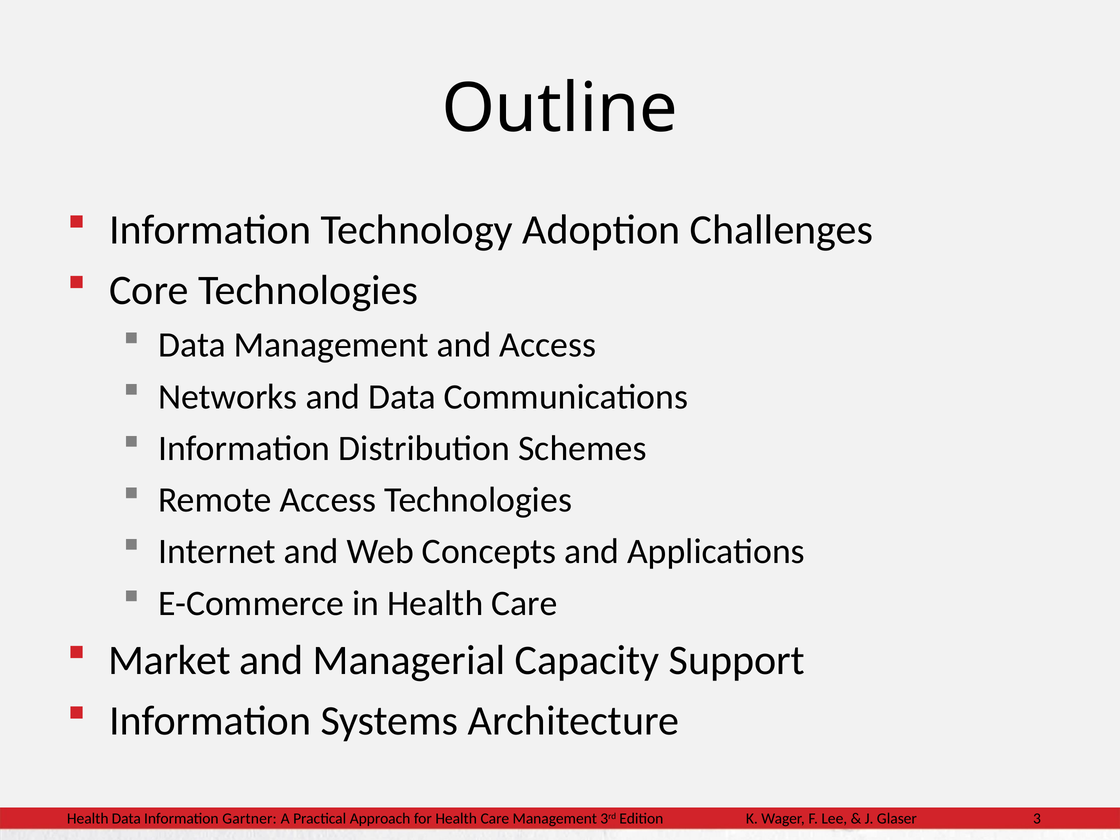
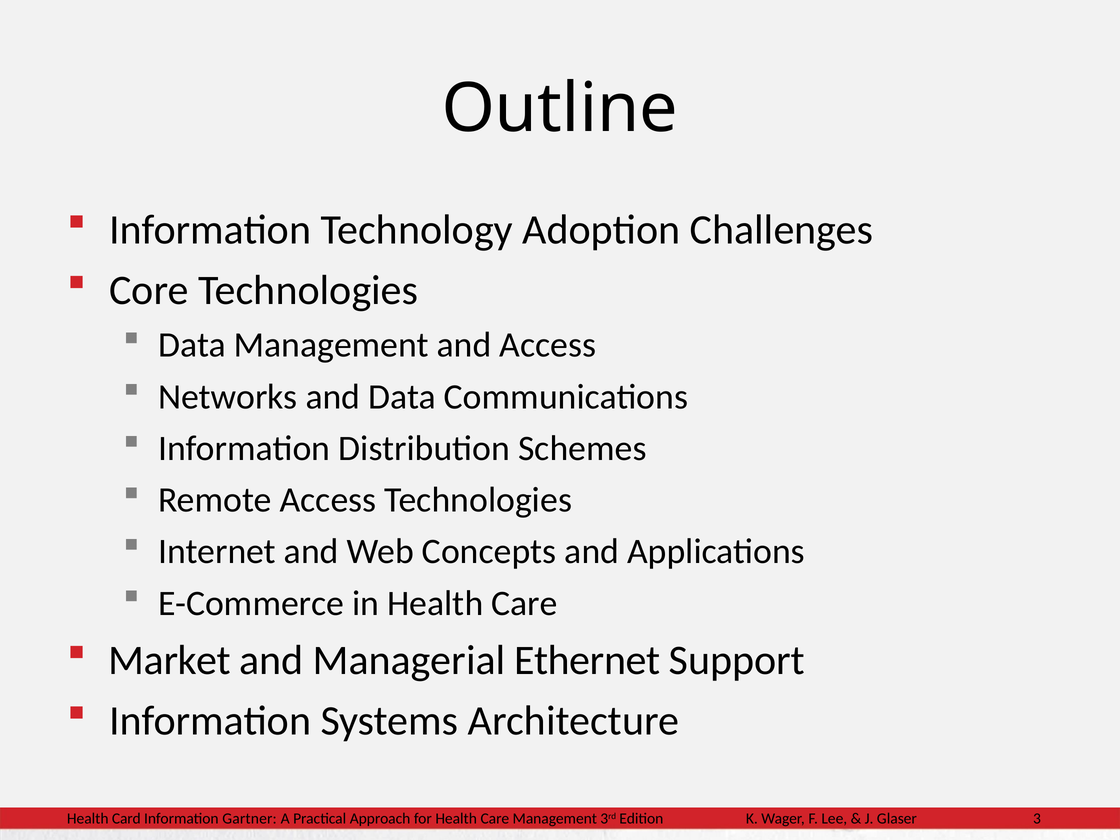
Capacity: Capacity -> Ethernet (587, 660)
Health Data: Data -> Card (126, 819)
